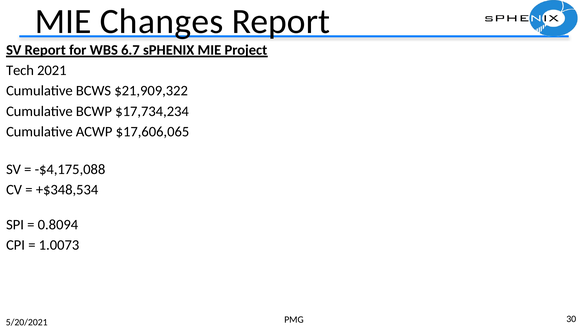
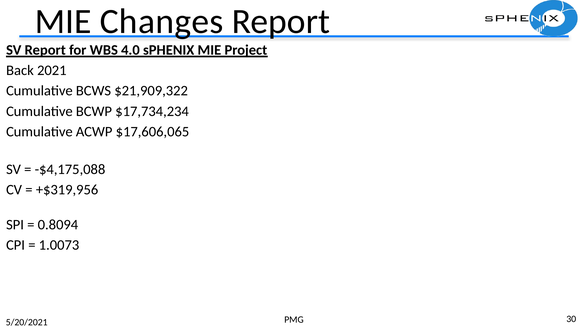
6.7: 6.7 -> 4.0 (130, 50)
Tech: Tech -> Back (20, 71)
+$348,534: +$348,534 -> +$319,956 (67, 190)
